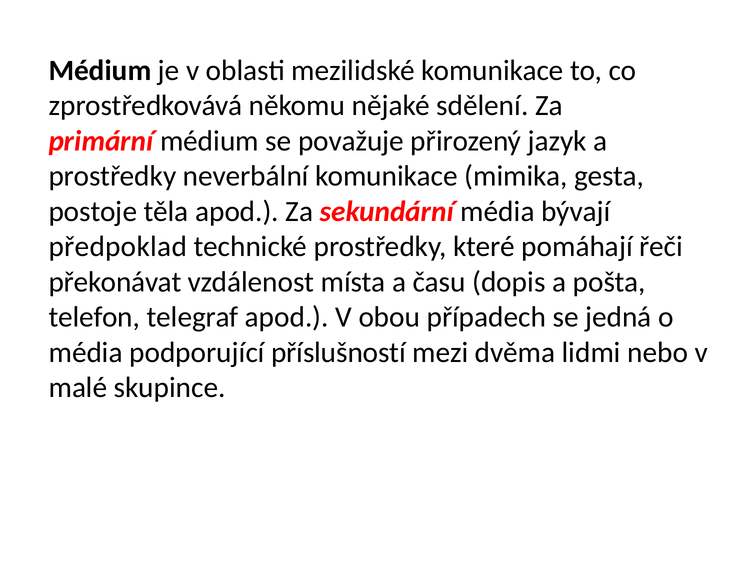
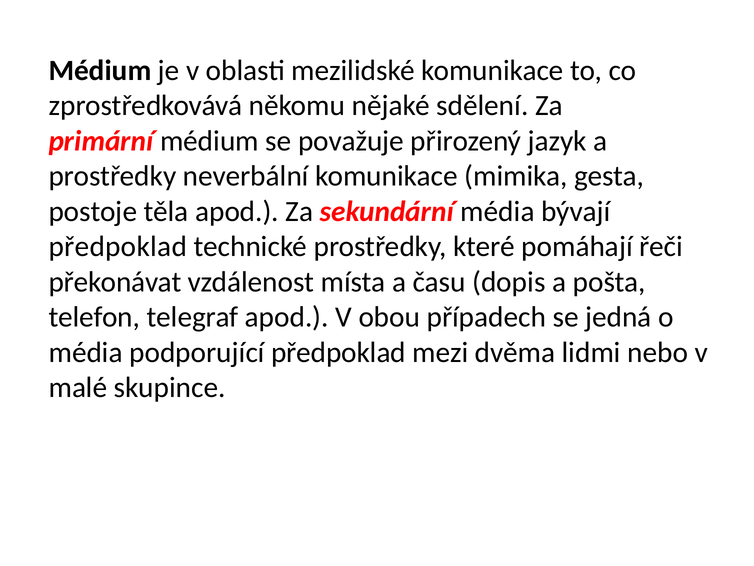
podporující příslušností: příslušností -> předpoklad (338, 352)
